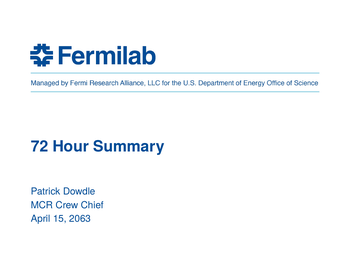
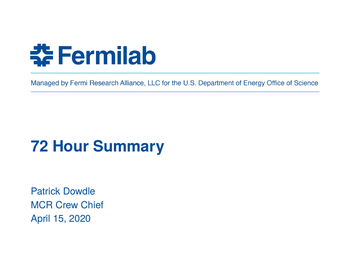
2063: 2063 -> 2020 (80, 219)
